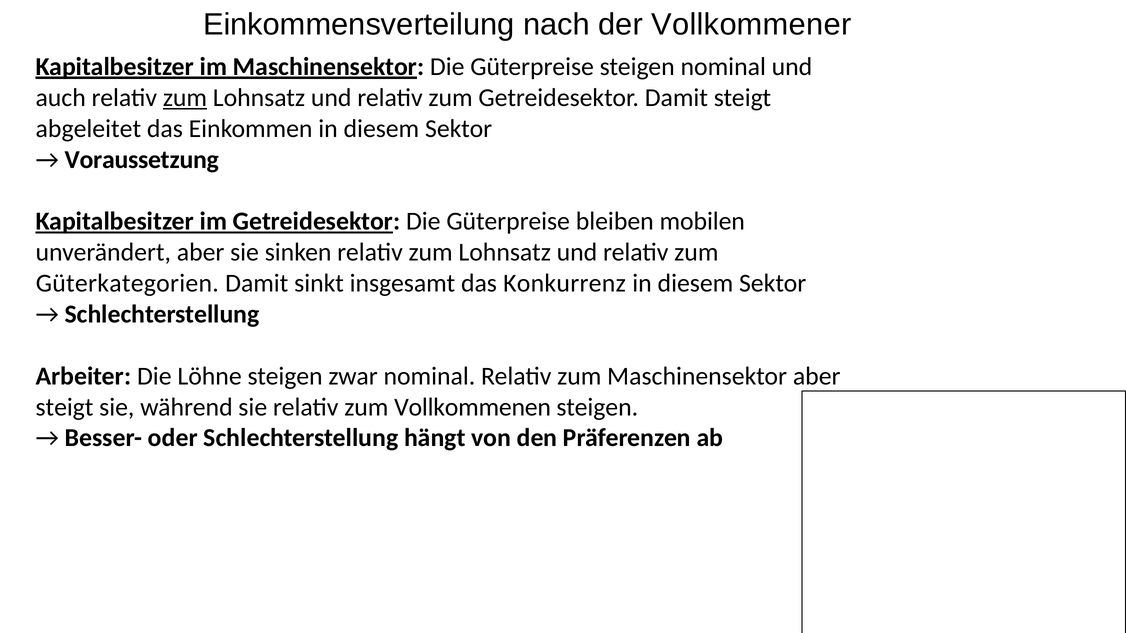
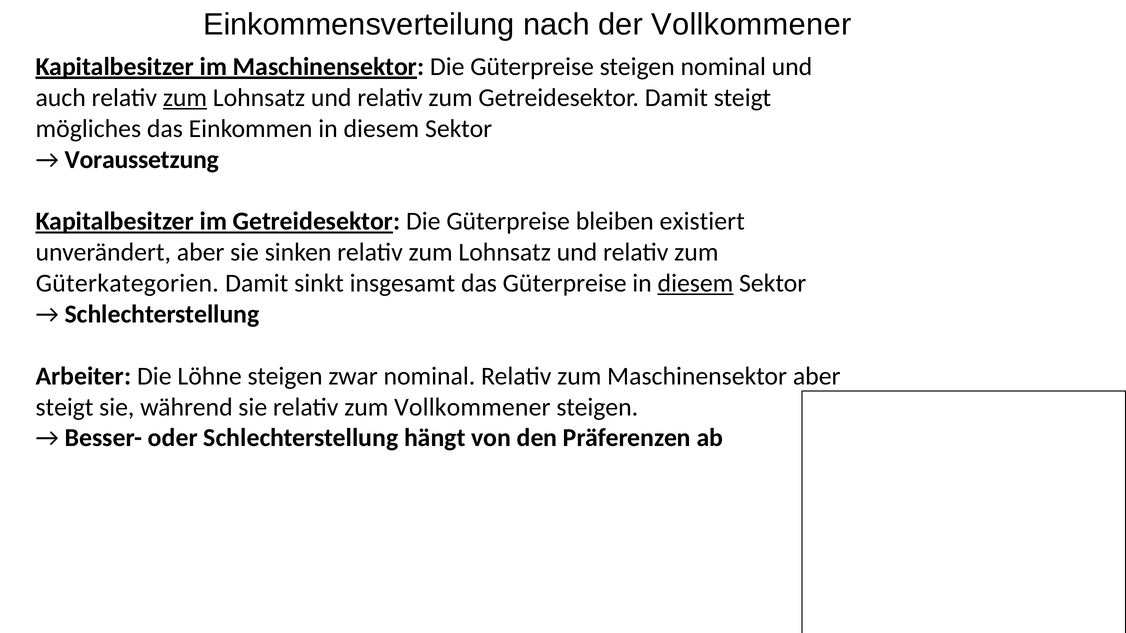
abgeleitet: abgeleitet -> mögliches (88, 129)
mobilen: mobilen -> existiert (702, 222)
das Konkurrenz: Konkurrenz -> Güterpreise (565, 283)
diesem underline: none -> present (695, 283)
zum Vollkommenen: Vollkommenen -> Vollkommener (472, 407)
